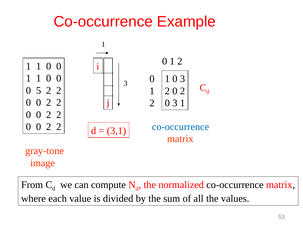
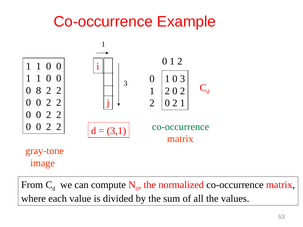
5: 5 -> 8 (39, 91)
3: 3 -> 2 (175, 103)
co-occurrence colour: blue -> green (181, 127)
